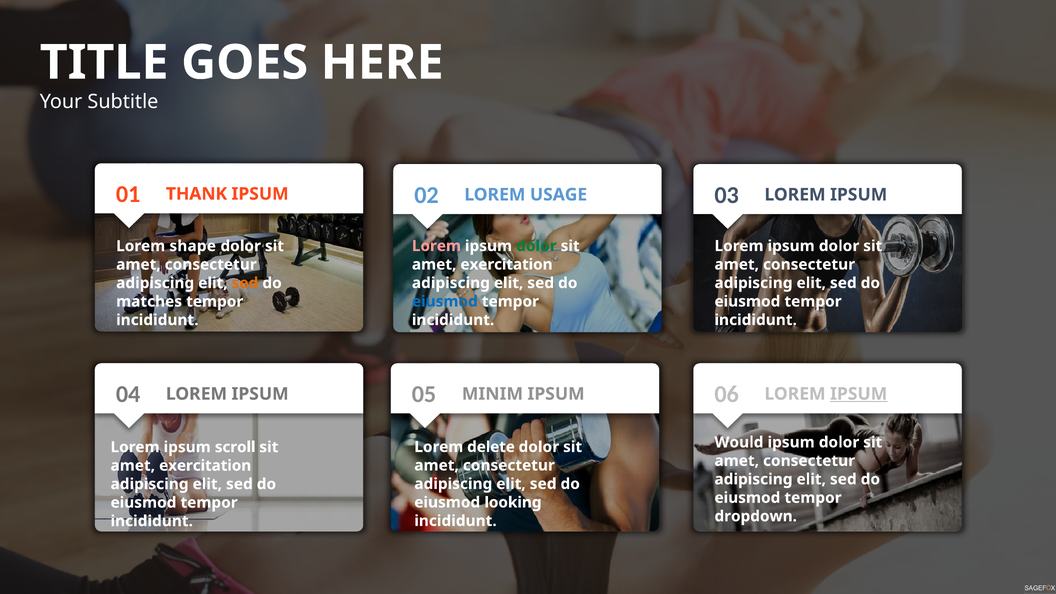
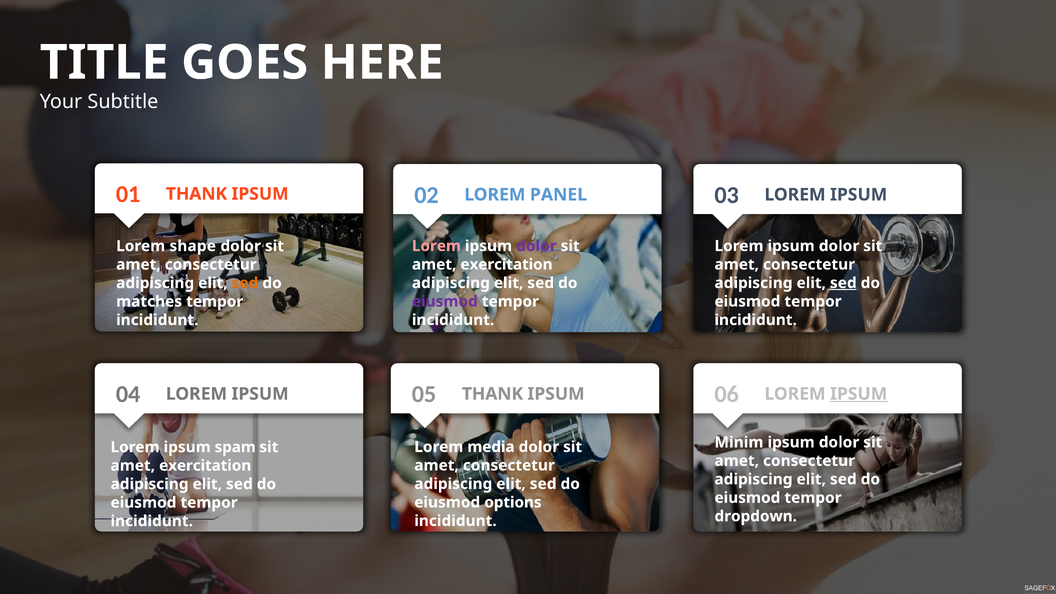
USAGE: USAGE -> PANEL (559, 195)
dolor colour: green -> purple (536, 246)
sed underline: none -> present (843, 283)
eiusmod colour: blue -> purple (445, 301)
05 MINIM: MINIM -> THANK (492, 394)
Would: Would -> Minim (739, 442)
delete: delete -> media (491, 447)
scroll: scroll -> spam (235, 447)
looking: looking -> options (513, 502)
